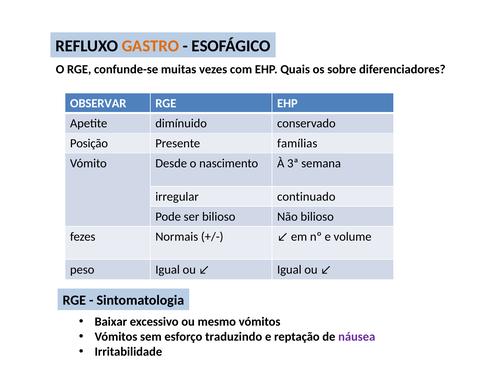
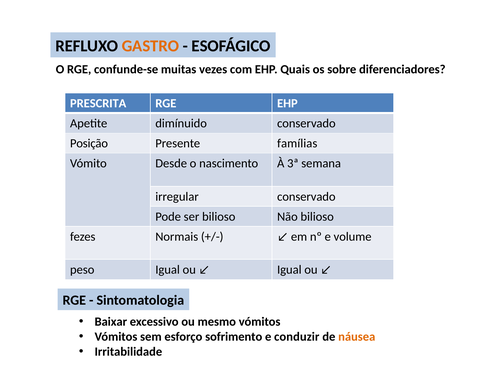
OBSERVAR: OBSERVAR -> PRESCRITA (98, 103)
irregular continuado: continuado -> conservado (306, 196)
traduzindo: traduzindo -> sofrimento (234, 336)
reptação: reptação -> conduzir (297, 336)
náusea colour: purple -> orange (357, 336)
